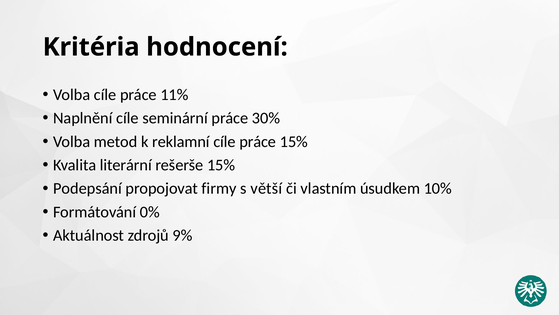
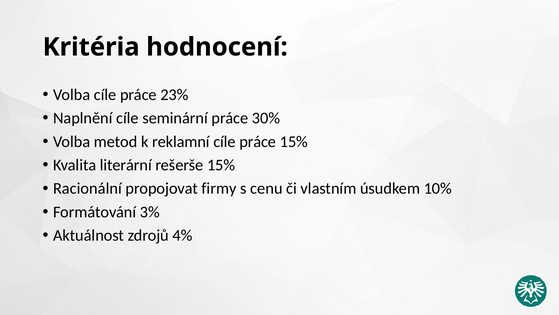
11%: 11% -> 23% (174, 95)
Podepsání: Podepsání -> Racionální (87, 188)
větší: větší -> cenu (266, 188)
0%: 0% -> 3% (150, 212)
9%: 9% -> 4% (182, 235)
